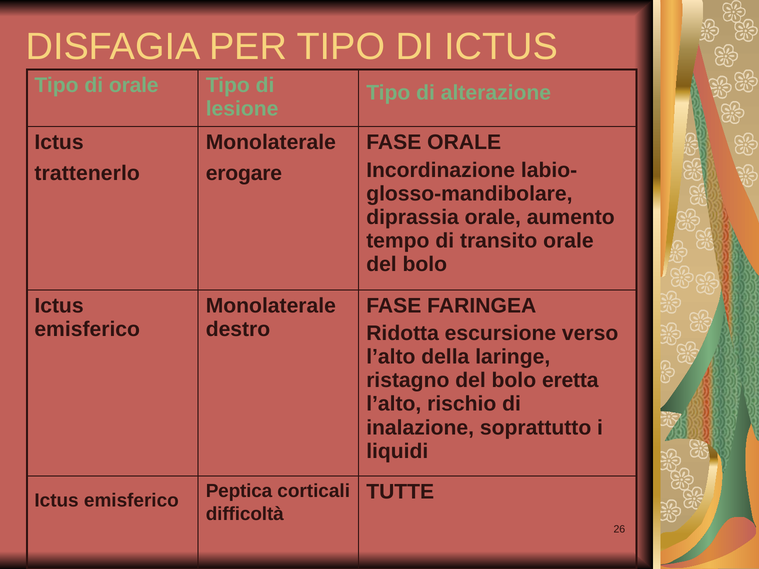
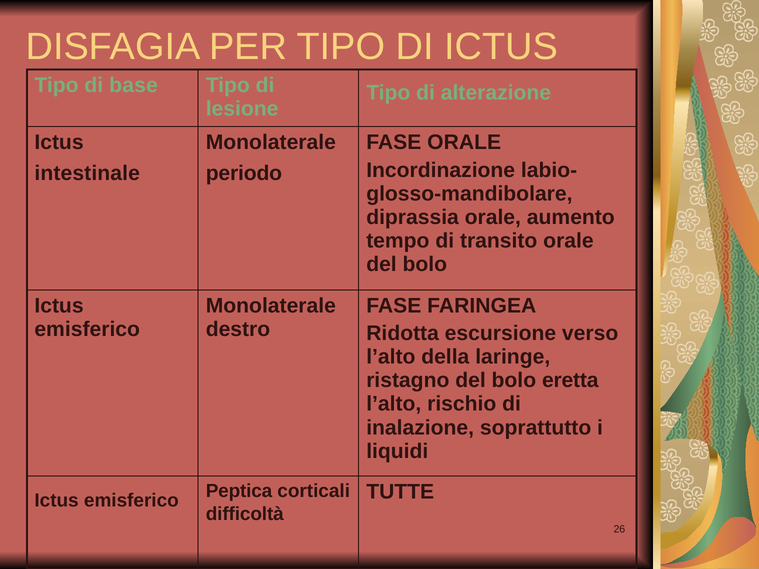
di orale: orale -> base (134, 85)
trattenerlo: trattenerlo -> intestinale (87, 174)
erogare: erogare -> periodo (244, 174)
